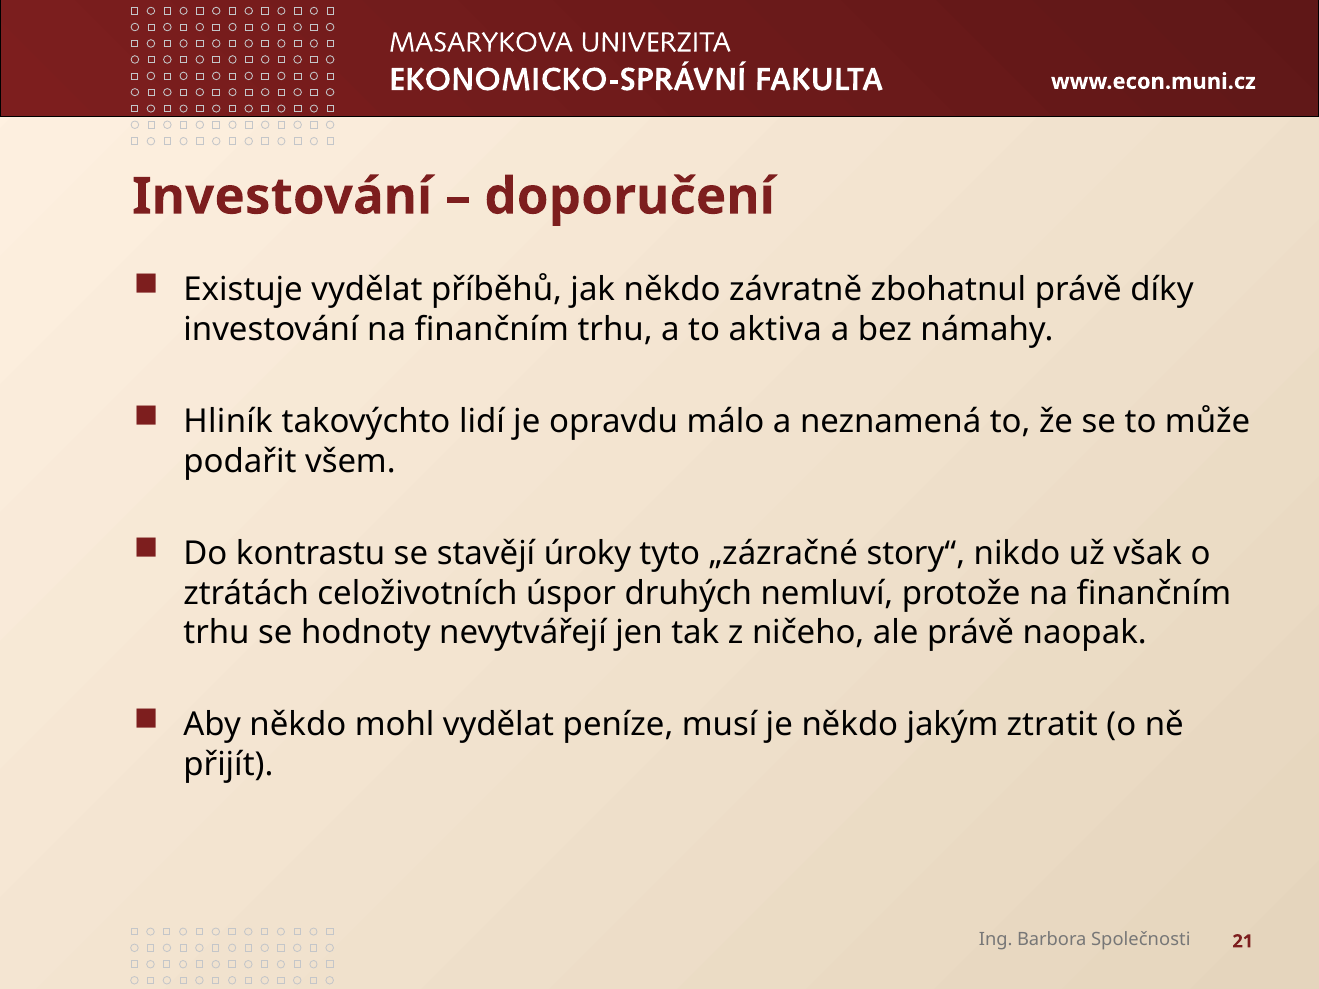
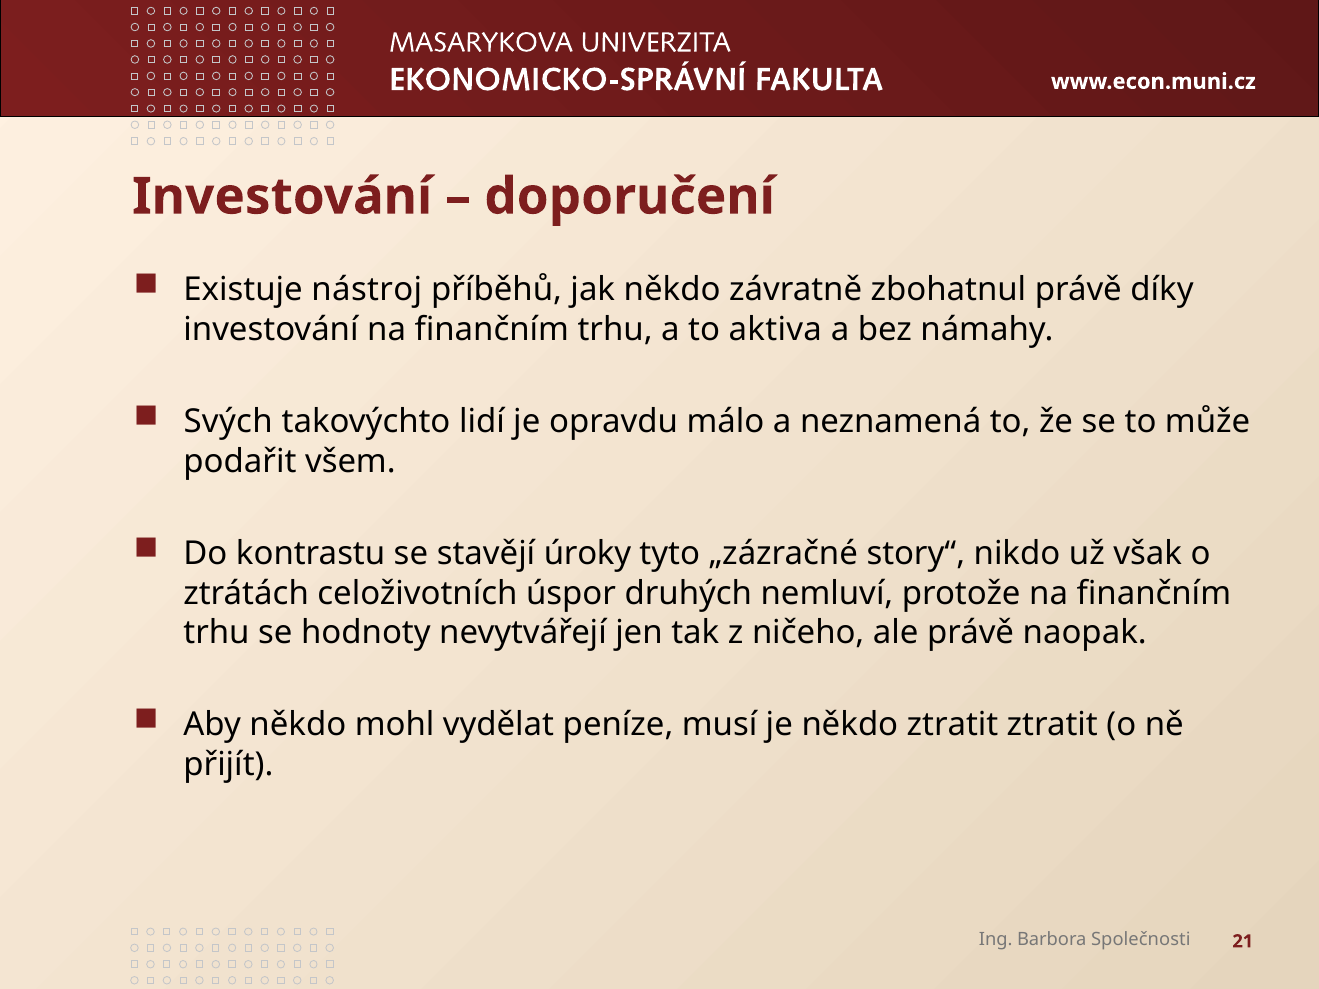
Existuje vydělat: vydělat -> nástroj (367, 290)
Hliník: Hliník -> Svých (228, 422)
někdo jakým: jakým -> ztratit (953, 725)
